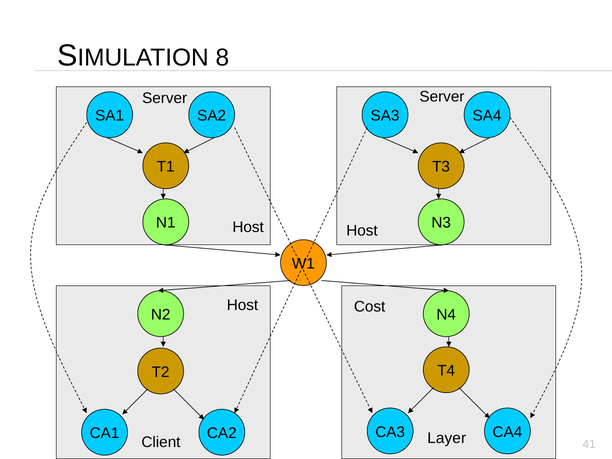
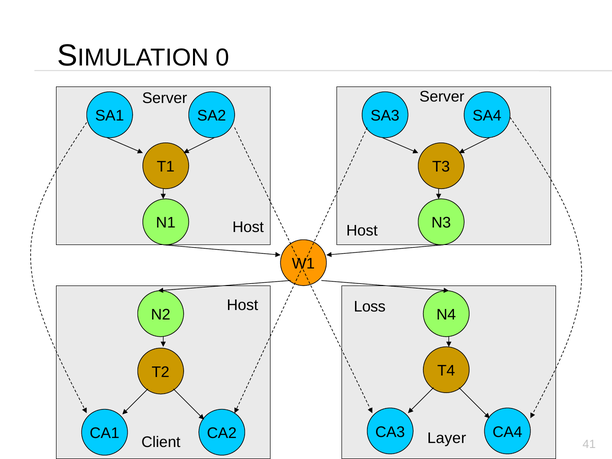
8: 8 -> 0 (222, 58)
Cost: Cost -> Loss (370, 307)
